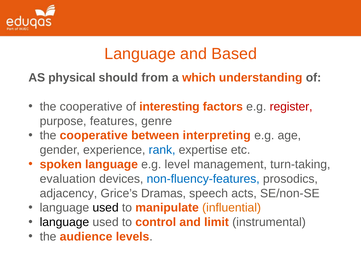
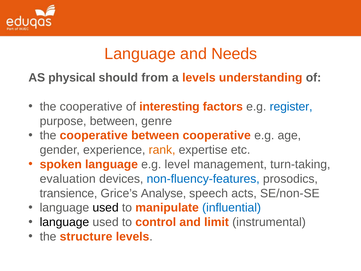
Based: Based -> Needs (234, 54)
a which: which -> levels (199, 78)
register colour: red -> blue (291, 107)
purpose features: features -> between (114, 121)
between interpreting: interpreting -> cooperative (217, 135)
rank colour: blue -> orange (162, 150)
adjacency: adjacency -> transience (68, 193)
Dramas: Dramas -> Analyse (164, 193)
influential colour: orange -> blue (232, 208)
audience: audience -> structure (86, 236)
